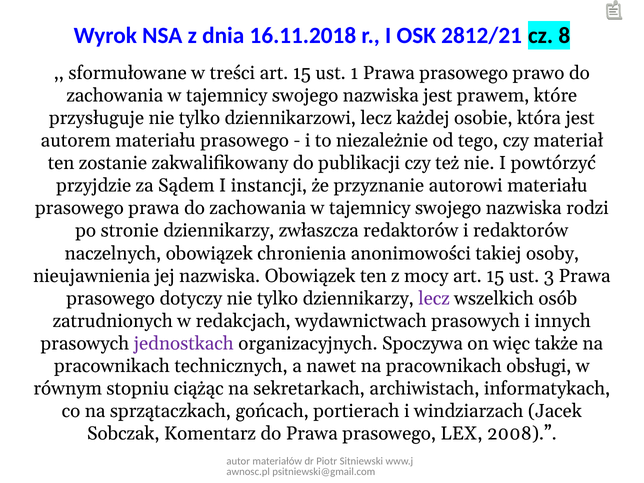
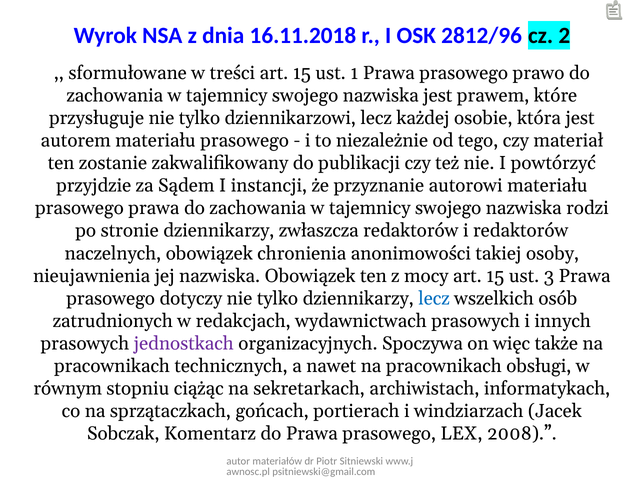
2812/21: 2812/21 -> 2812/96 (482, 36)
8: 8 -> 2 (564, 36)
lecz colour: purple -> blue (434, 298)
